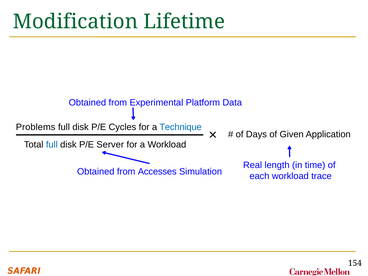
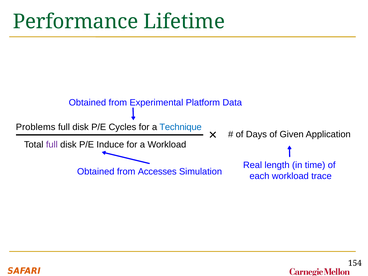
Modification: Modification -> Performance (76, 22)
full colour: blue -> purple (52, 145)
Server: Server -> Induce (110, 145)
